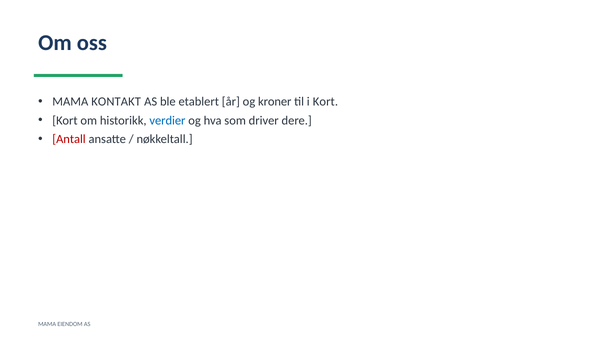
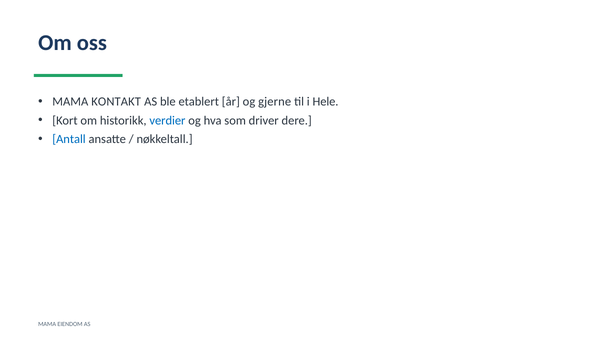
kroner: kroner -> gjerne (275, 102)
i Kort: Kort -> Hele (326, 102)
Antall colour: red -> blue (69, 139)
